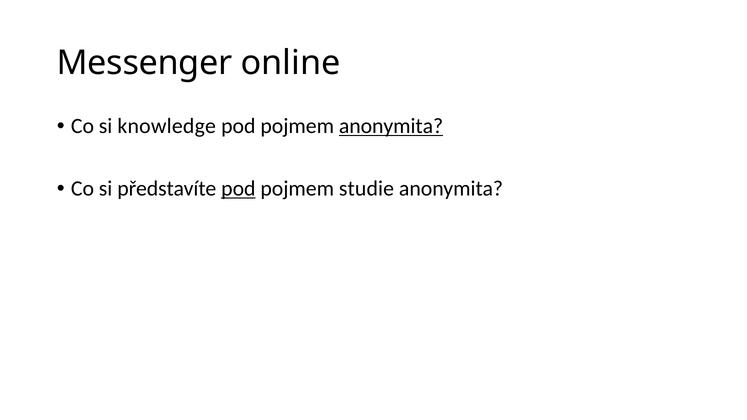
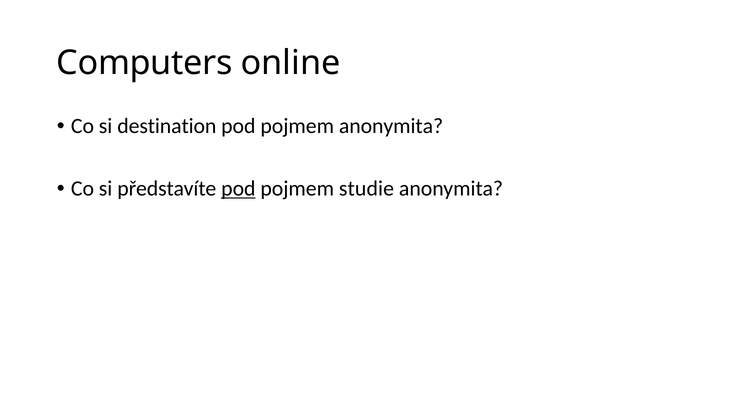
Messenger: Messenger -> Computers (144, 63)
knowledge: knowledge -> destination (167, 126)
anonymita underline: present -> none (391, 126)
